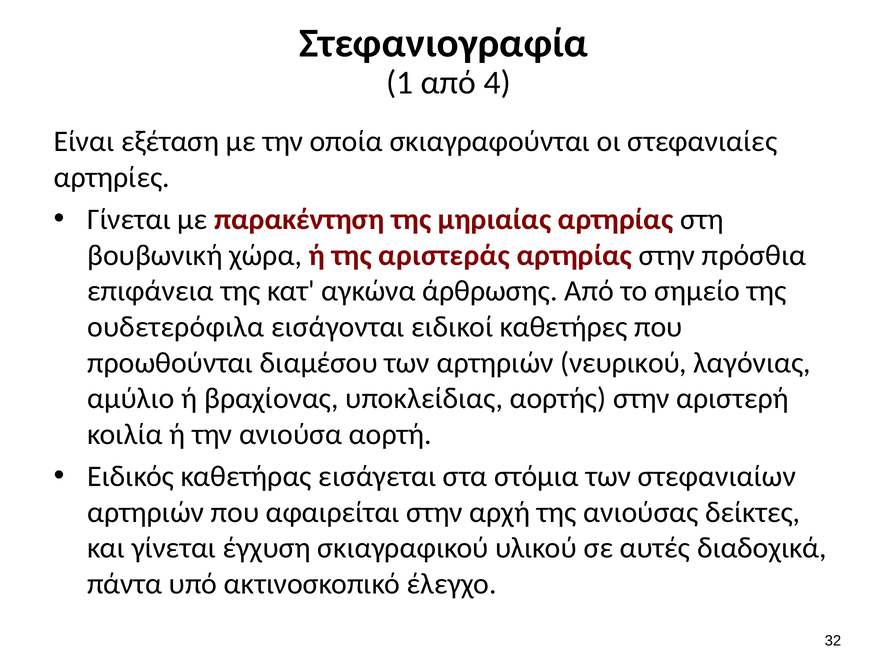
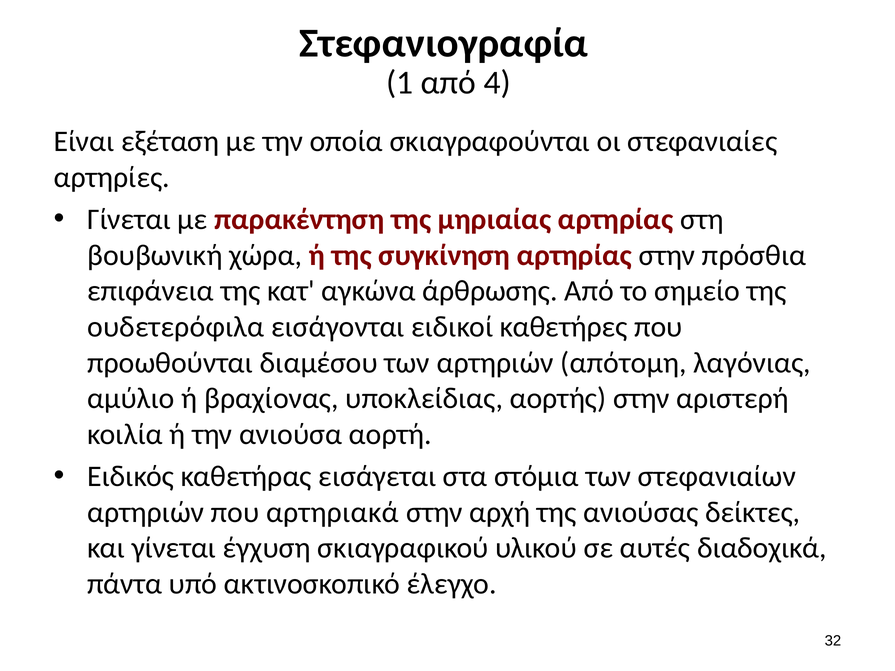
αριστεράς: αριστεράς -> συγκίνηση (444, 255)
νευρικού: νευρικού -> απότομη (623, 363)
αφαιρείται: αφαιρείται -> αρτηριακά (333, 512)
